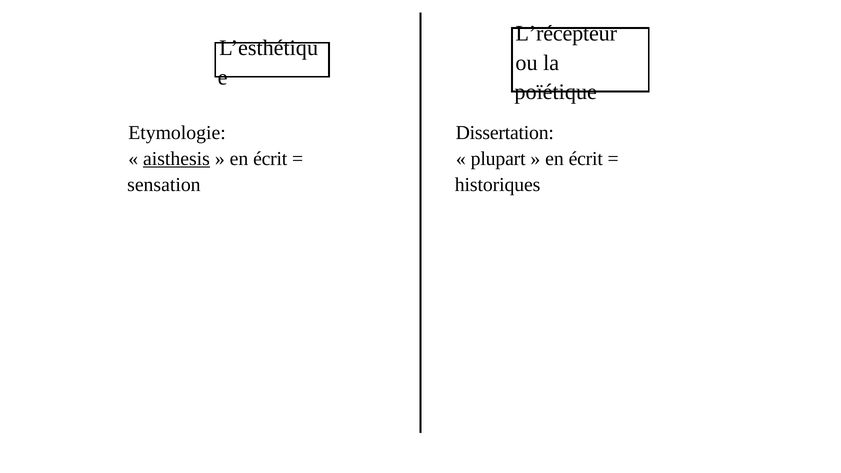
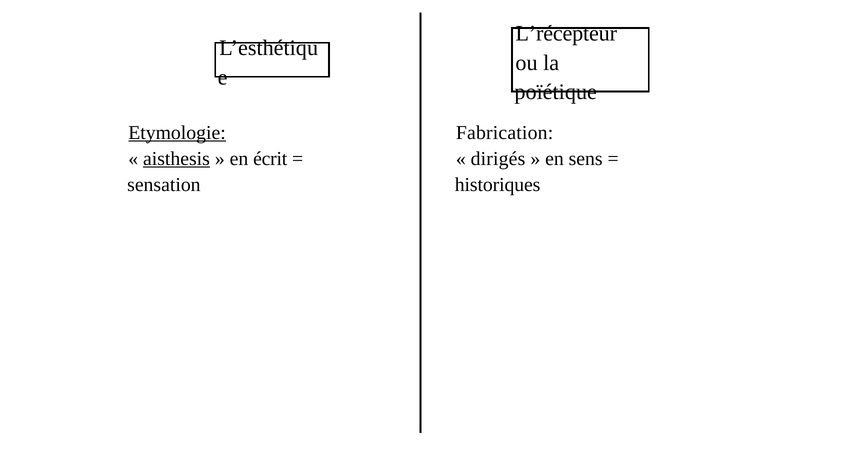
Etymologie underline: none -> present (177, 133)
Dissertation: Dissertation -> Fabrication (505, 133)
plupart: plupart -> dirigés (498, 159)
écrit: écrit -> sens (586, 159)
